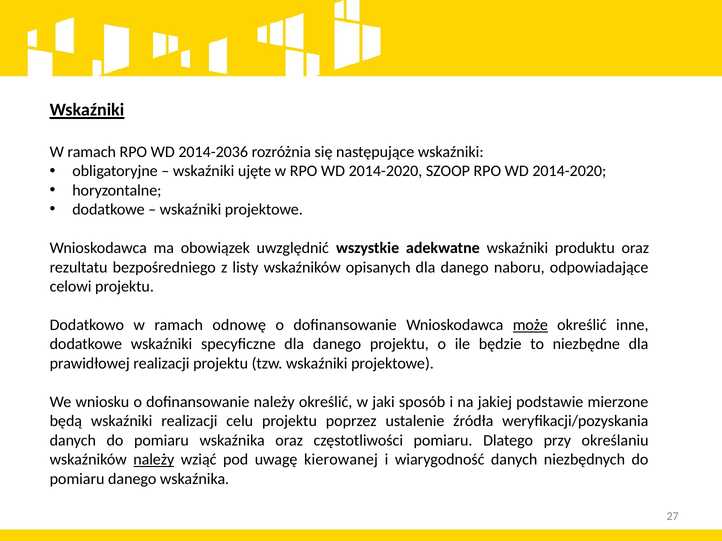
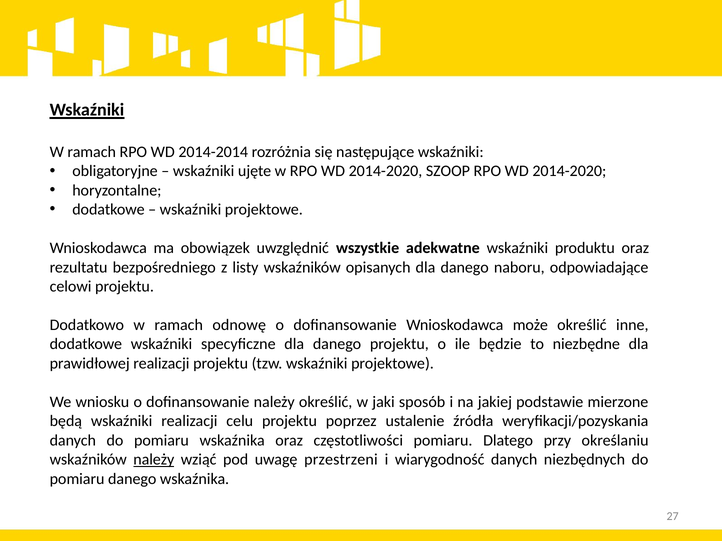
2014-2036: 2014-2036 -> 2014-2014 (213, 152)
może underline: present -> none (530, 325)
kierowanej: kierowanej -> przestrzeni (341, 460)
